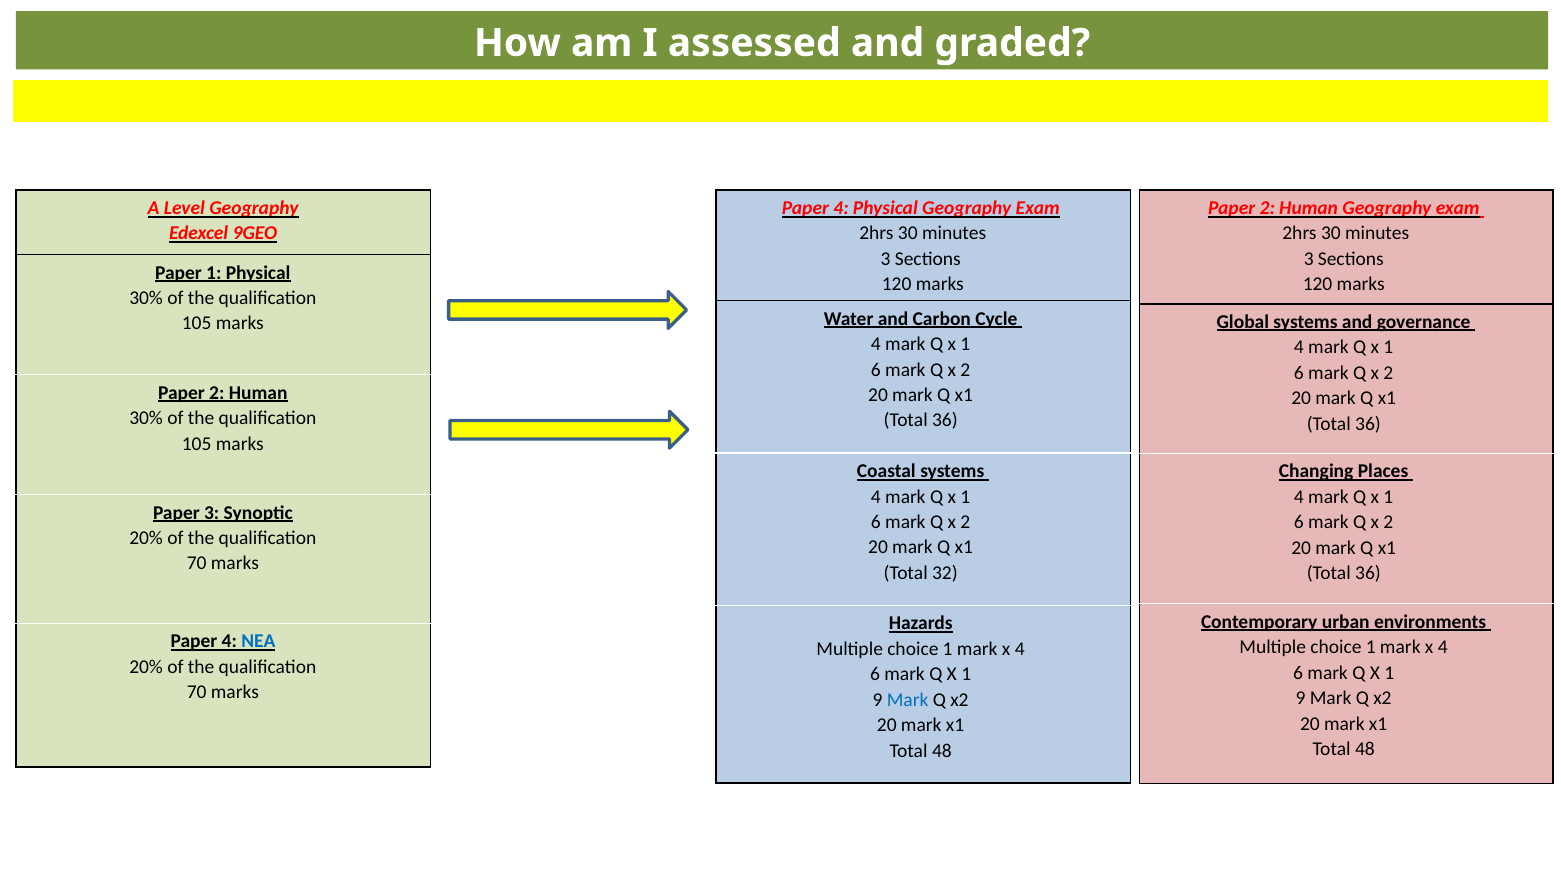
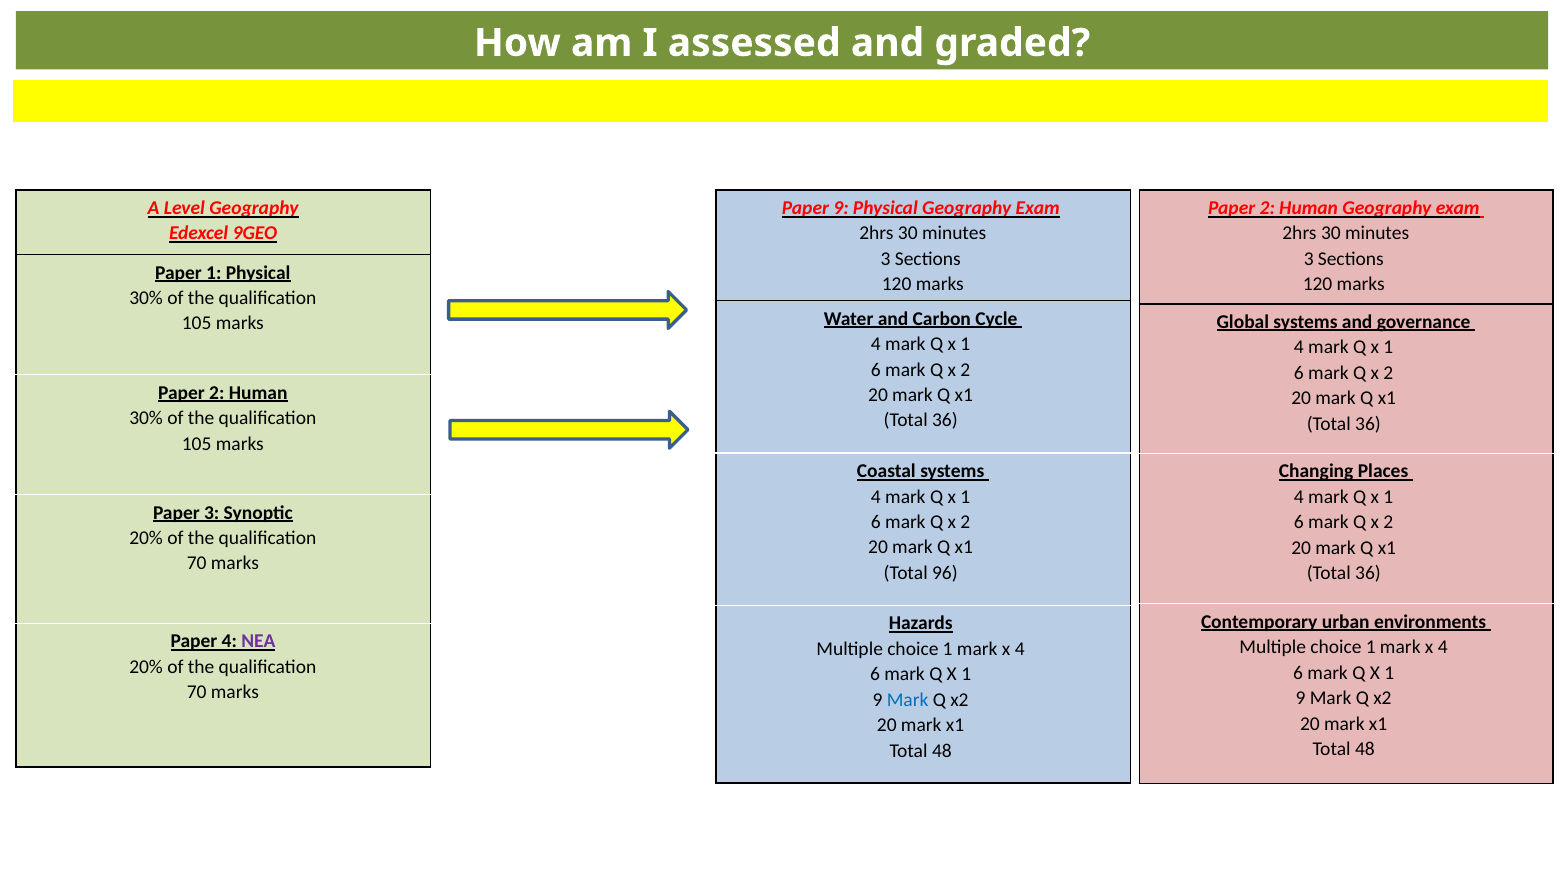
4: 4 -> 9 (841, 208)
32: 32 -> 96 (945, 573)
NEA colour: blue -> purple (258, 641)
